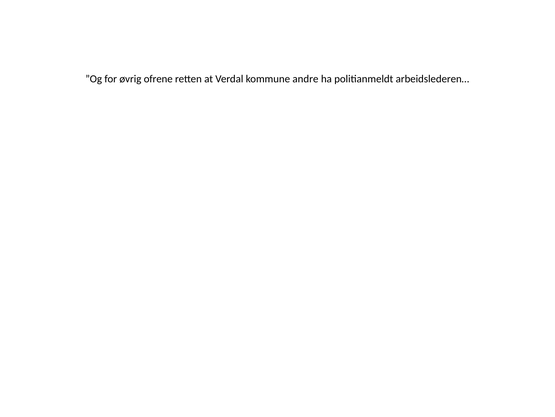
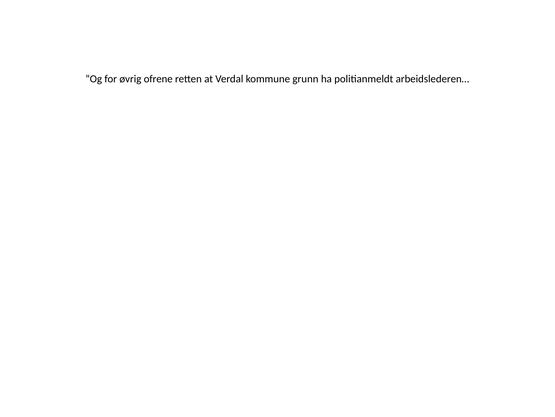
andre: andre -> grunn (305, 79)
